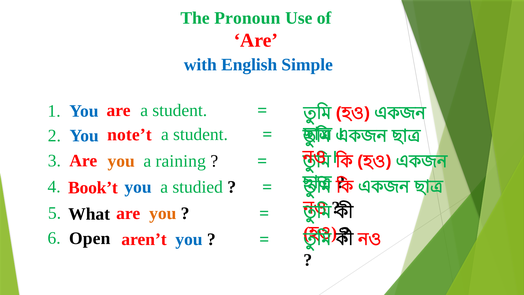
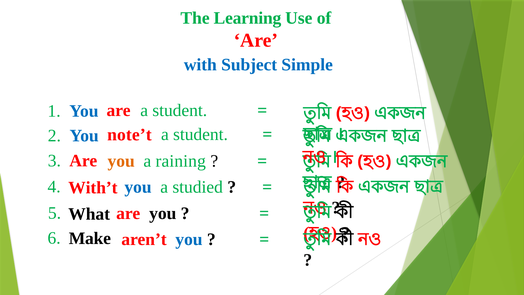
Pronoun: Pronoun -> Learning (247, 18)
English: English -> Subject (249, 65)
Book’t: Book’t -> With’t (93, 187)
you colour: orange -> black (163, 213)
Open: Open -> Make (90, 238)
